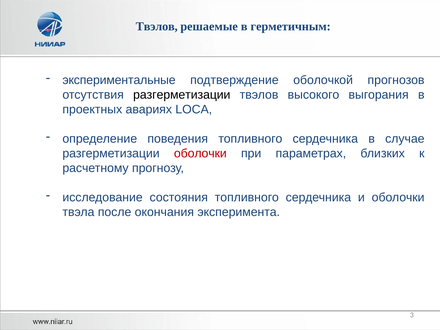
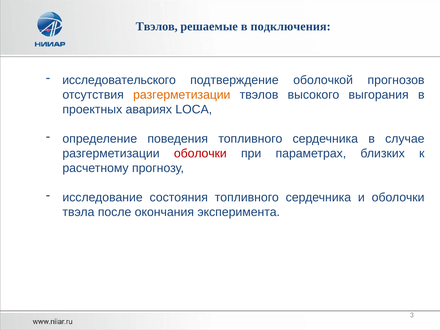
герметичным: герметичным -> подключения (291, 26)
экспериментальные: экспериментальные -> исследовательского (119, 80)
разгерметизации colour: black -> orange (182, 95)
